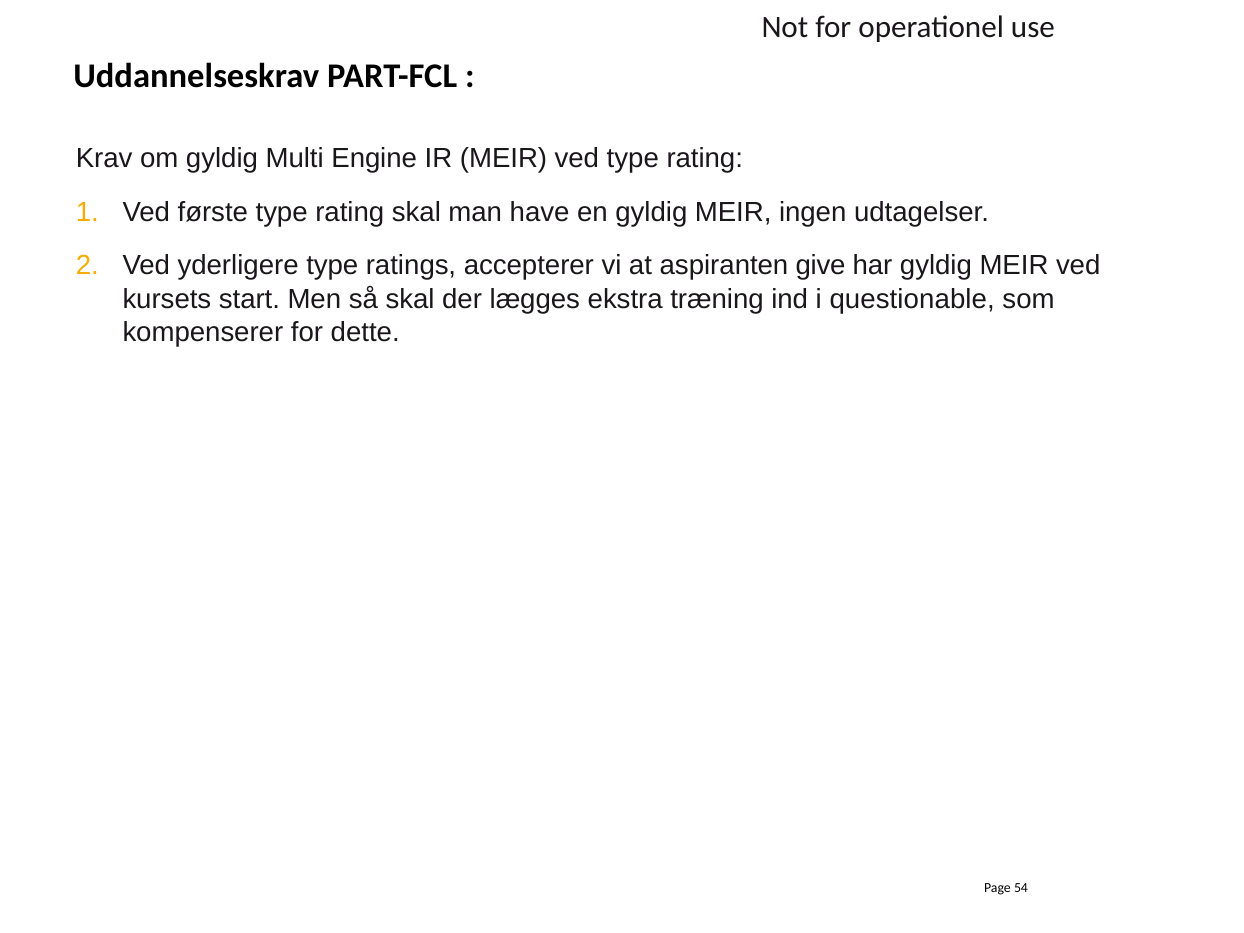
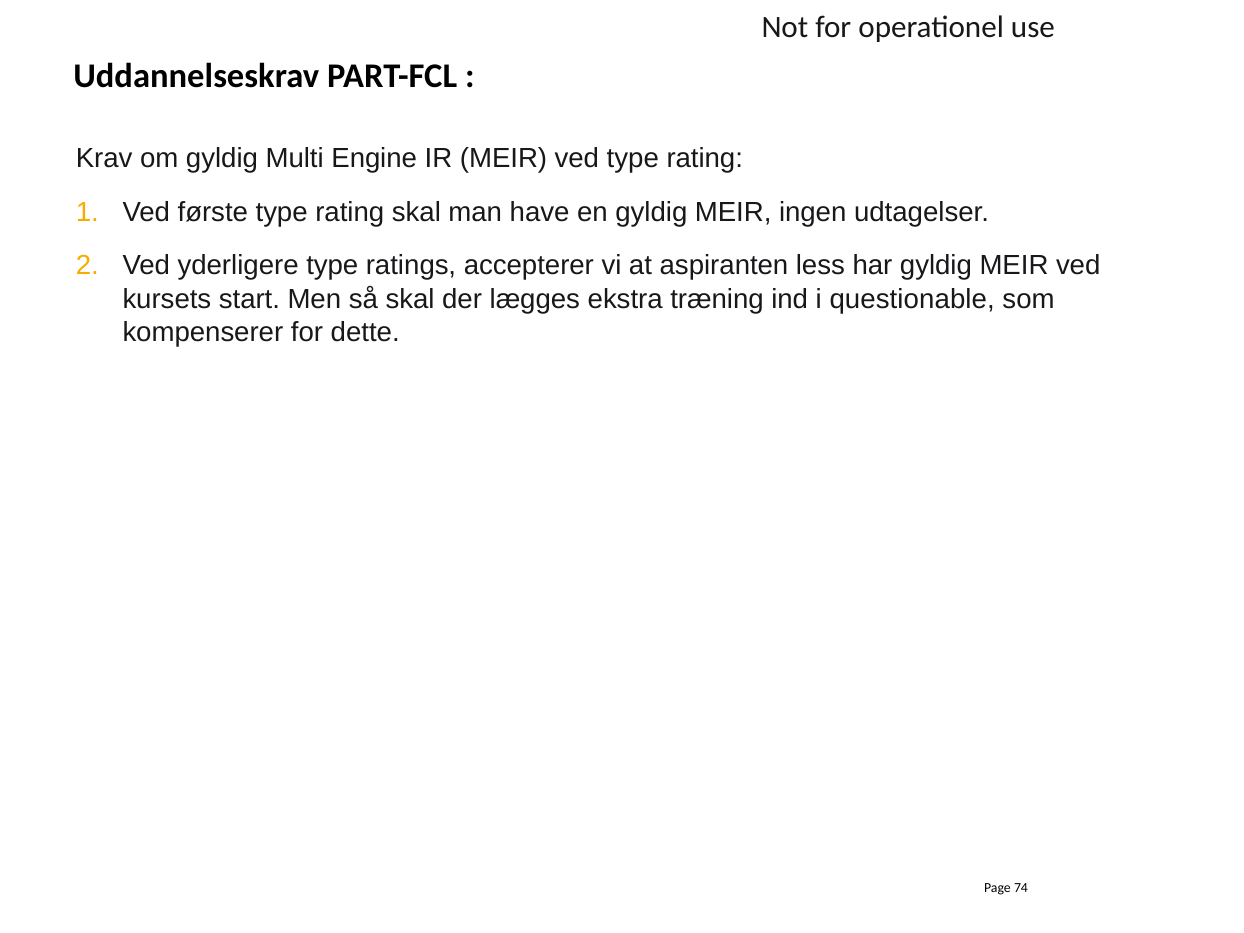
give: give -> less (820, 266)
54: 54 -> 74 (1021, 888)
